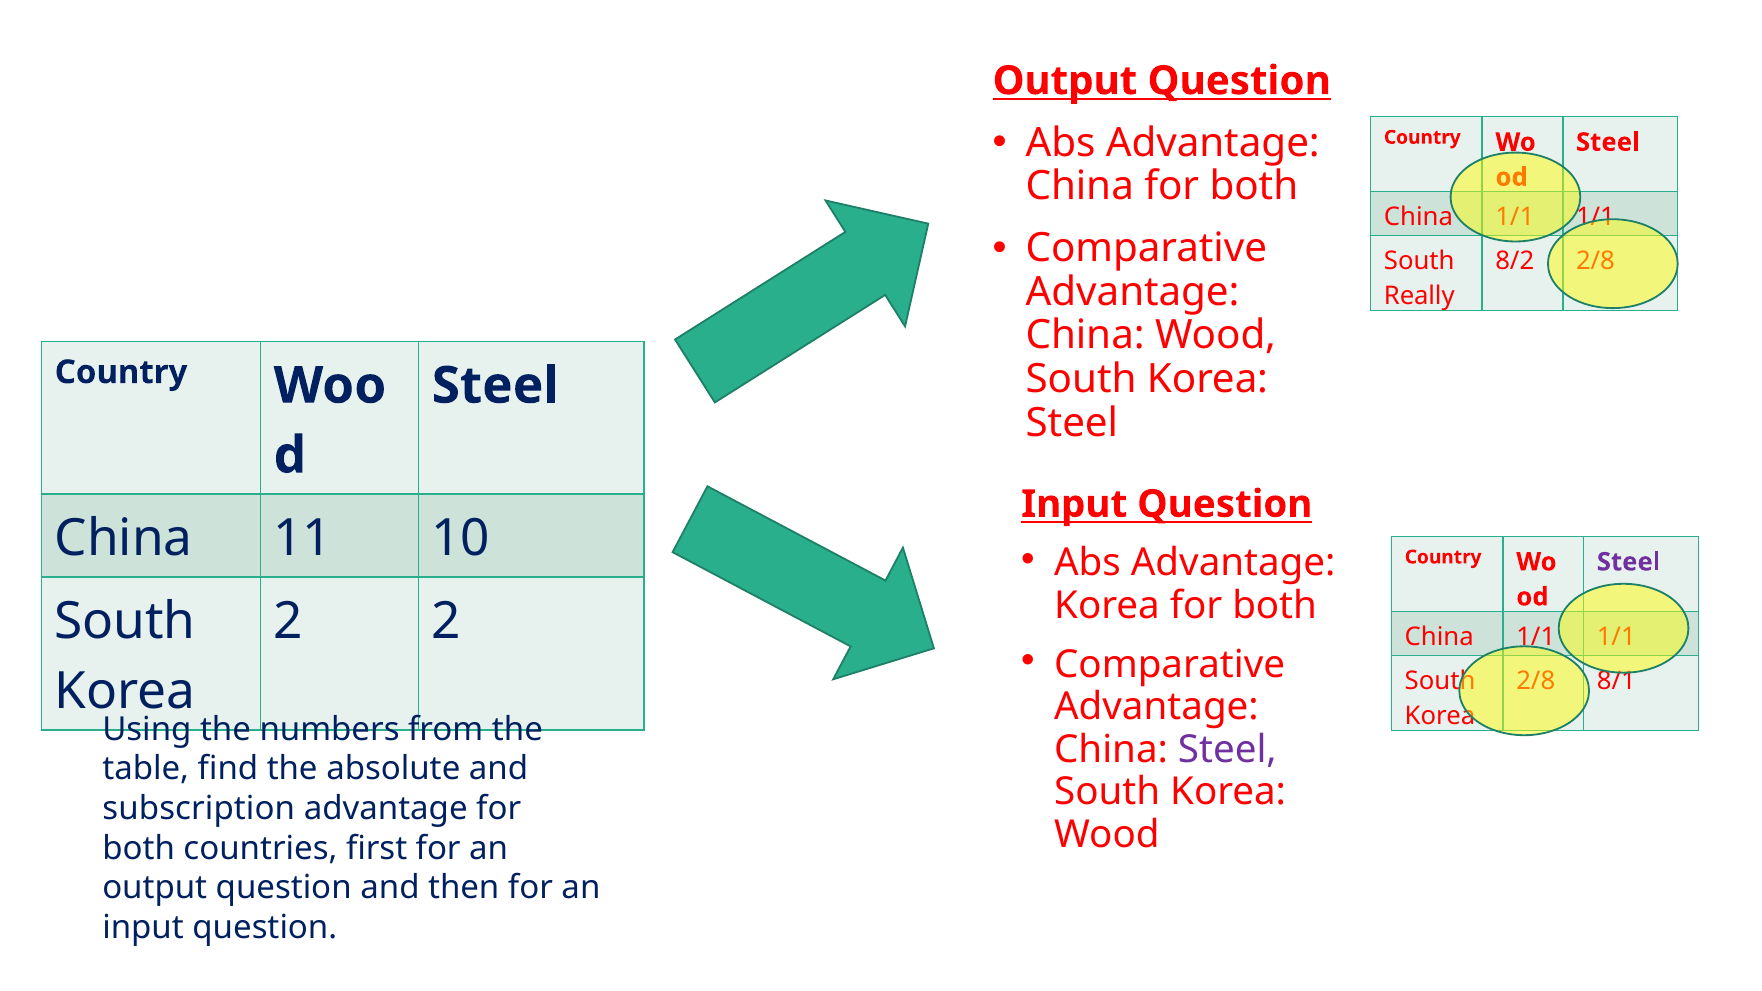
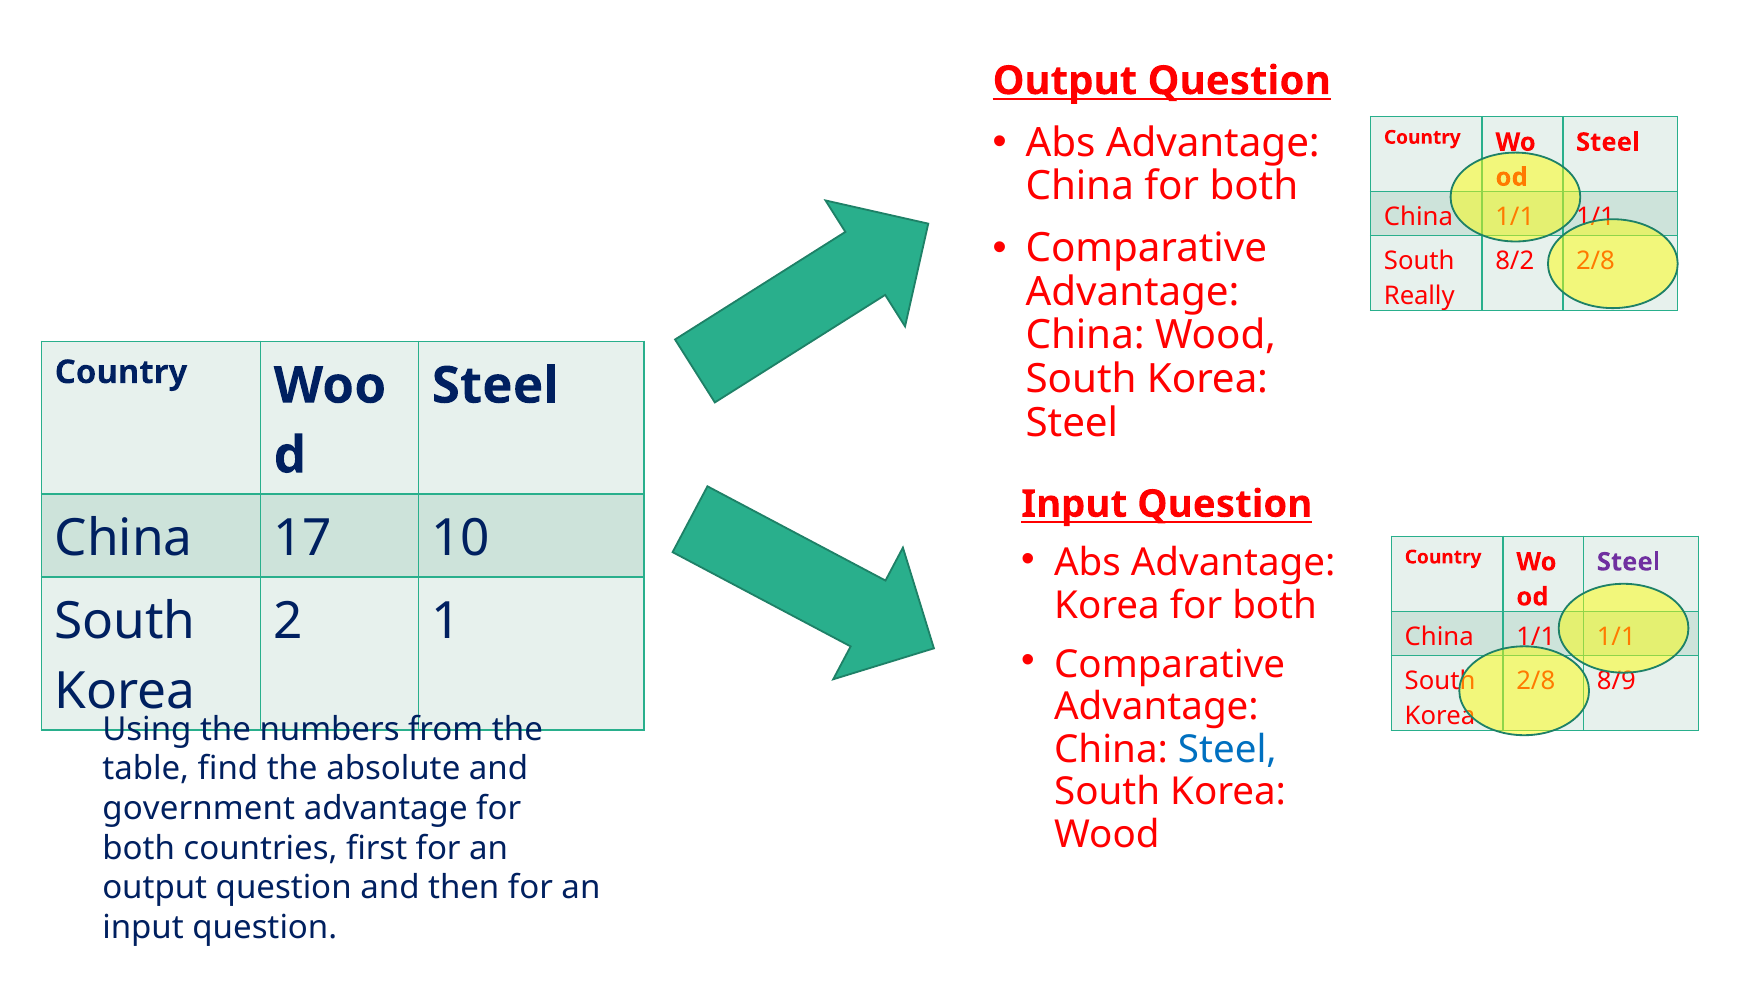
11: 11 -> 17 (303, 539)
2 2: 2 -> 1 (446, 622)
8/1: 8/1 -> 8/9 (1616, 681)
Steel colour: purple -> blue (1227, 749)
subscription: subscription -> government (199, 809)
